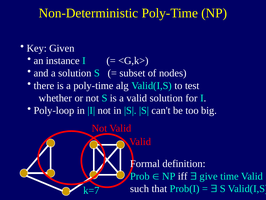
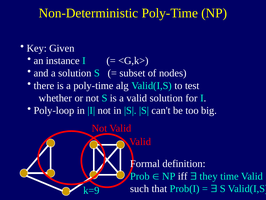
give: give -> they (209, 176)
k=7: k=7 -> k=9 (91, 190)
